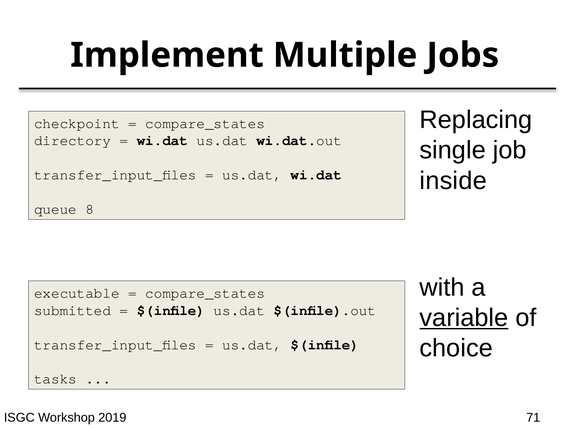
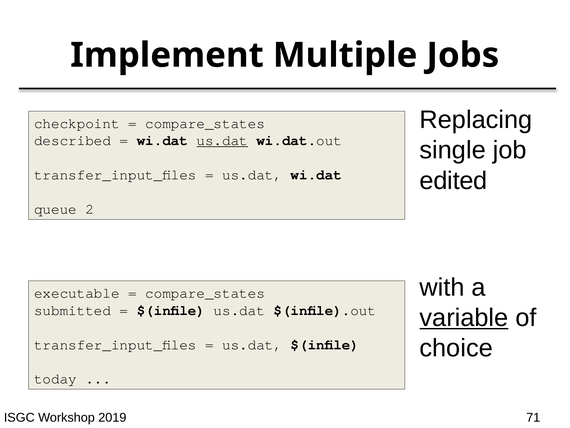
directory: directory -> described (73, 140)
us.dat underline: none -> present (222, 140)
inside: inside -> edited (453, 180)
8: 8 -> 2 (90, 209)
tasks: tasks -> today (55, 378)
